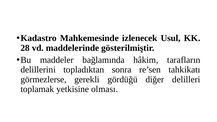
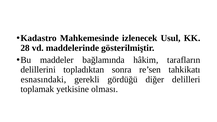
görmezlerse: görmezlerse -> esnasındaki (43, 79)
